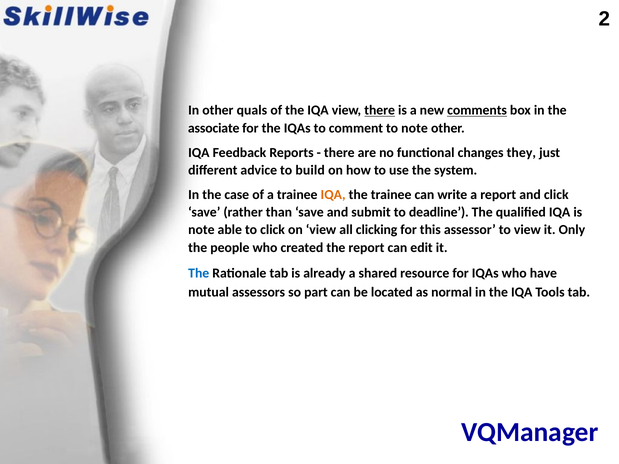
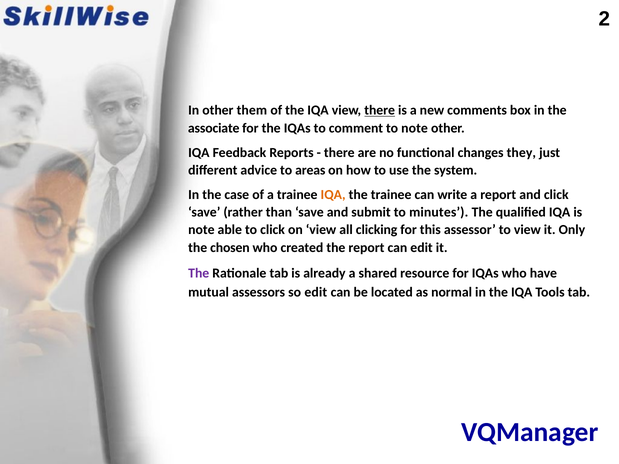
quals: quals -> them (252, 110)
comments underline: present -> none (477, 110)
build: build -> areas (310, 170)
deadline: deadline -> minutes (439, 212)
people: people -> chosen (230, 248)
The colour: blue -> purple (199, 274)
so part: part -> edit (316, 292)
